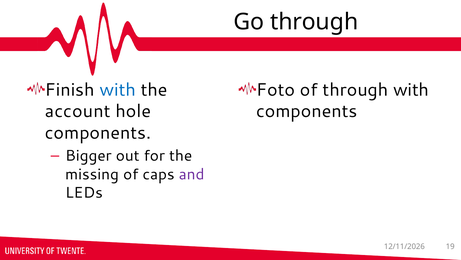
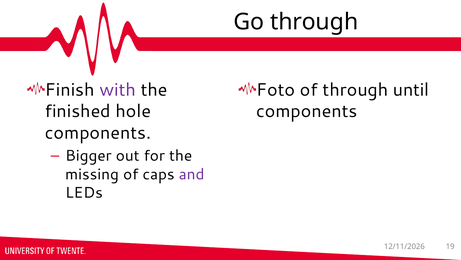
with colour: blue -> purple (118, 90)
through with: with -> until (411, 90)
account: account -> finished (78, 111)
